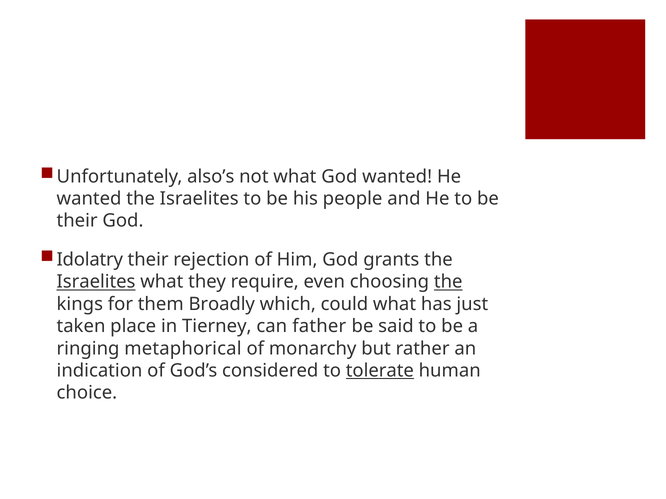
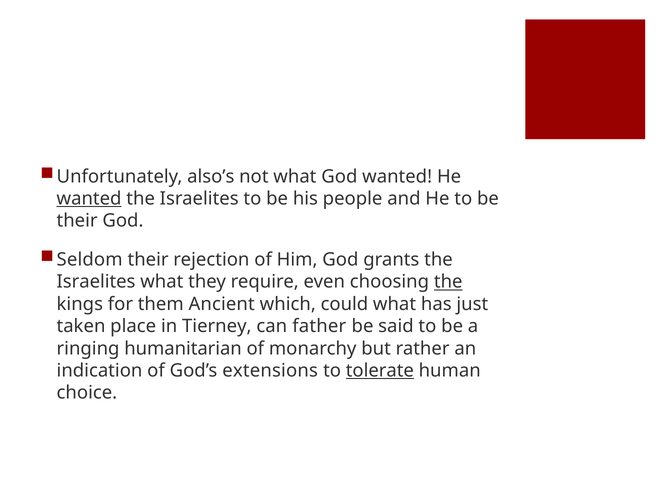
wanted underline: none -> present (89, 199)
Idolatry: Idolatry -> Seldom (90, 260)
Israelites underline: present -> none (96, 282)
Broadly: Broadly -> Ancient (222, 304)
metaphorical: metaphorical -> humanitarian (183, 349)
considered: considered -> extensions (270, 371)
